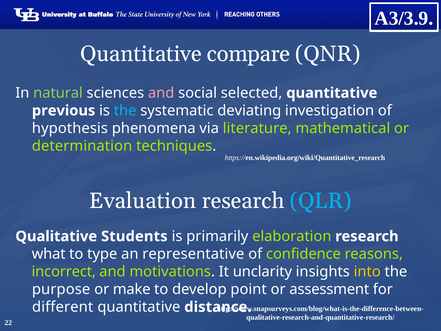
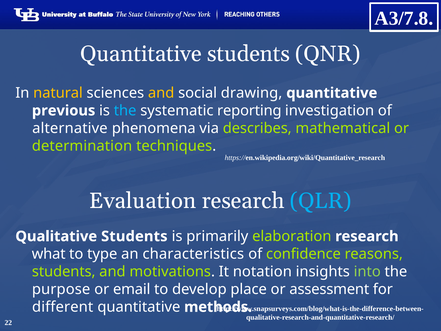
A3/3.9: A3/3.9 -> A3/7.8 (404, 18)
Quantitative compare: compare -> students (249, 54)
natural colour: light green -> yellow (58, 93)
and colour: pink -> yellow (161, 93)
selected: selected -> drawing (252, 93)
deviating: deviating -> reporting (249, 111)
hypothesis: hypothesis -> alternative (70, 128)
literature: literature -> describes (257, 128)
representative: representative -> characteristics (193, 254)
incorrect: incorrect -> students (64, 271)
unclarity: unclarity -> notation (262, 271)
into colour: yellow -> light green (367, 271)
make: make -> email (132, 289)
point: point -> place (249, 289)
distance: distance -> methods (218, 307)
